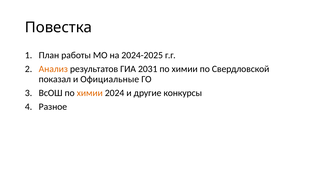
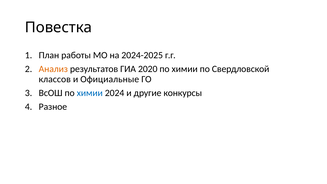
2031: 2031 -> 2020 (148, 69)
показал: показал -> классов (55, 79)
химии colour: orange -> blue (90, 93)
